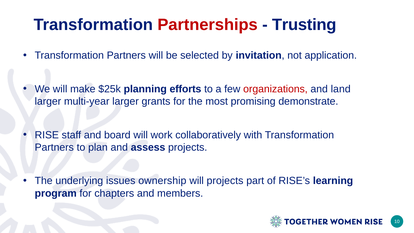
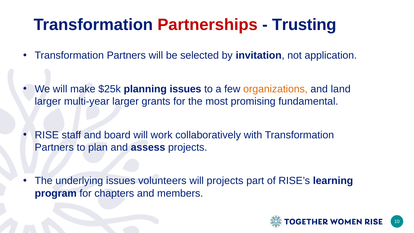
planning efforts: efforts -> issues (185, 89)
organizations colour: red -> orange (275, 89)
demonstrate: demonstrate -> fundamental (308, 101)
ownership: ownership -> volunteers (162, 181)
